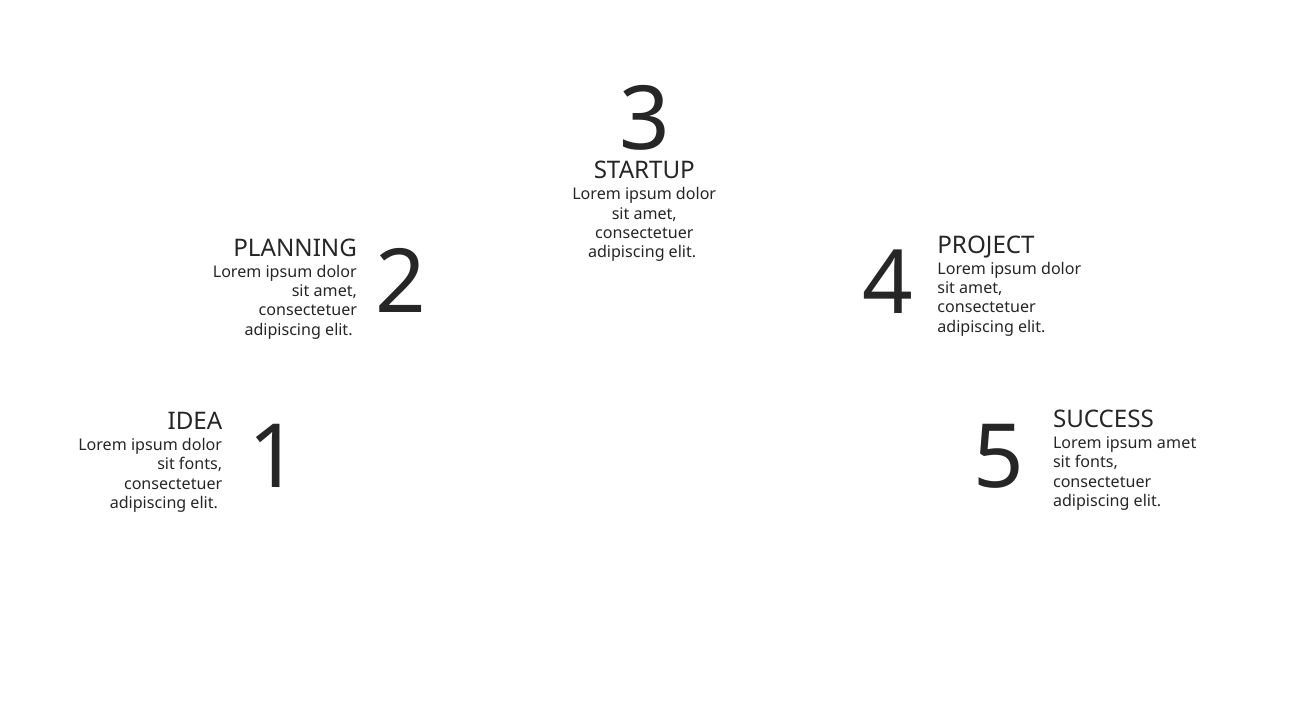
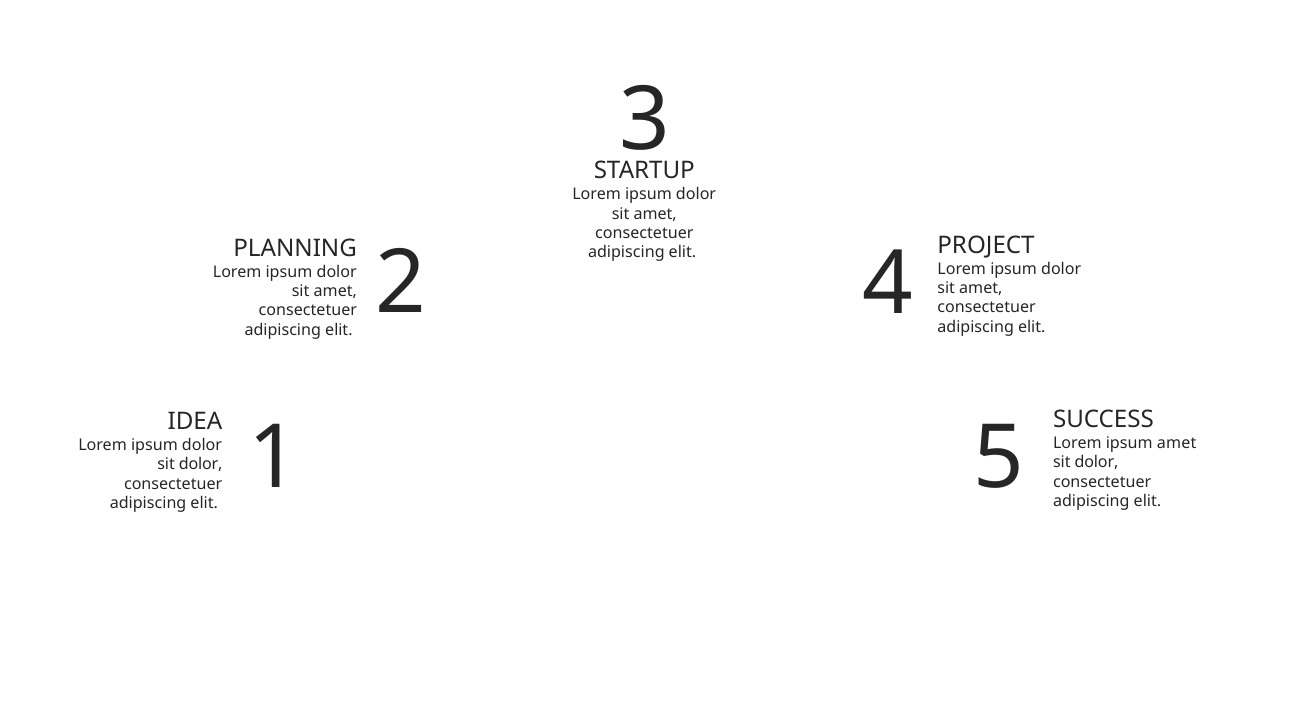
fonts: fonts -> dolor (1096, 463)
fonts: fonts -> dolor (201, 464)
